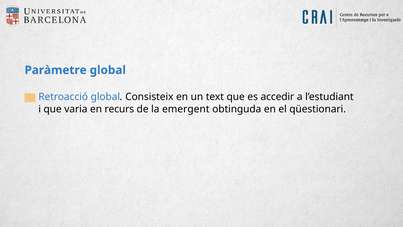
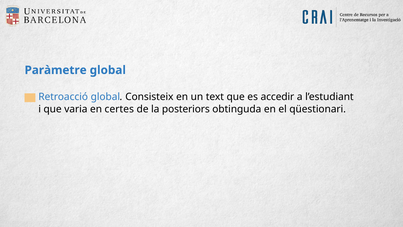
recurs: recurs -> certes (119, 109)
emergent: emergent -> posteriors (186, 109)
